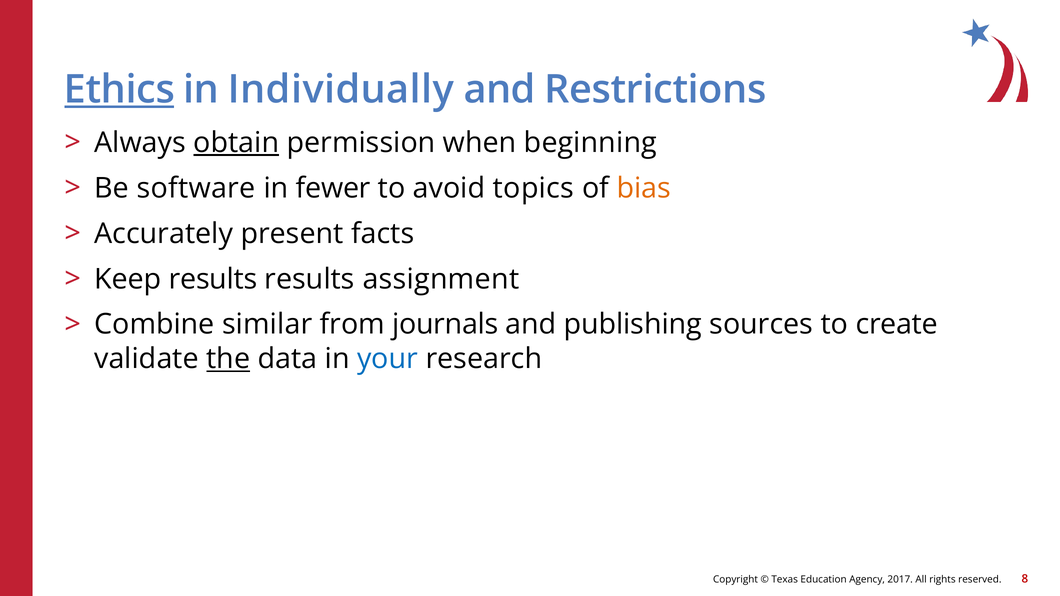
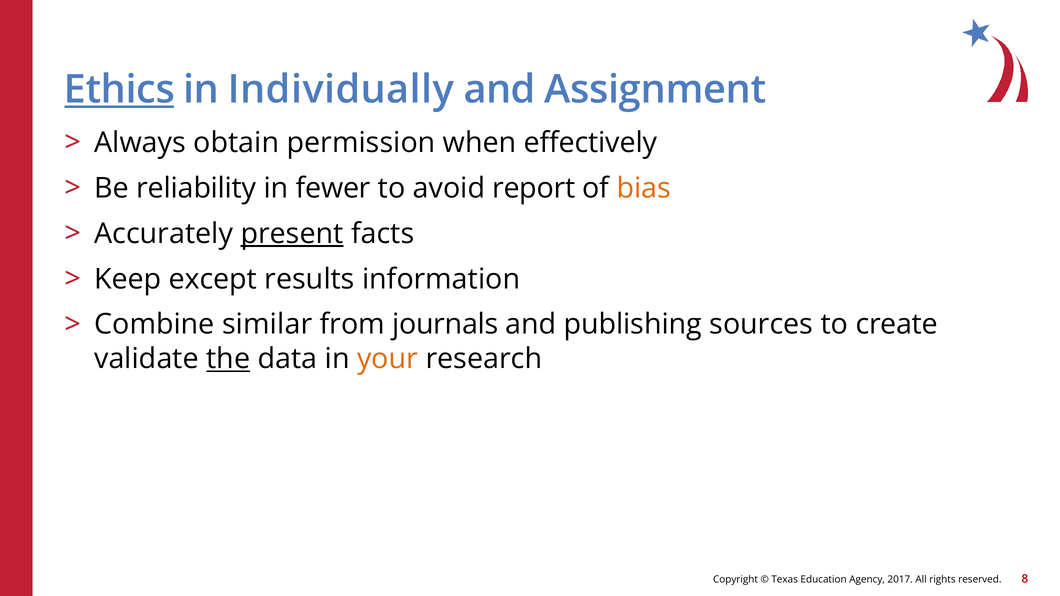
Restrictions: Restrictions -> Assignment (655, 90)
obtain underline: present -> none (236, 143)
beginning: beginning -> effectively (590, 143)
software: software -> reliability (196, 188)
topics: topics -> report (534, 188)
present underline: none -> present (292, 234)
Keep results: results -> except (213, 279)
assignment: assignment -> information (441, 279)
your colour: blue -> orange (388, 359)
